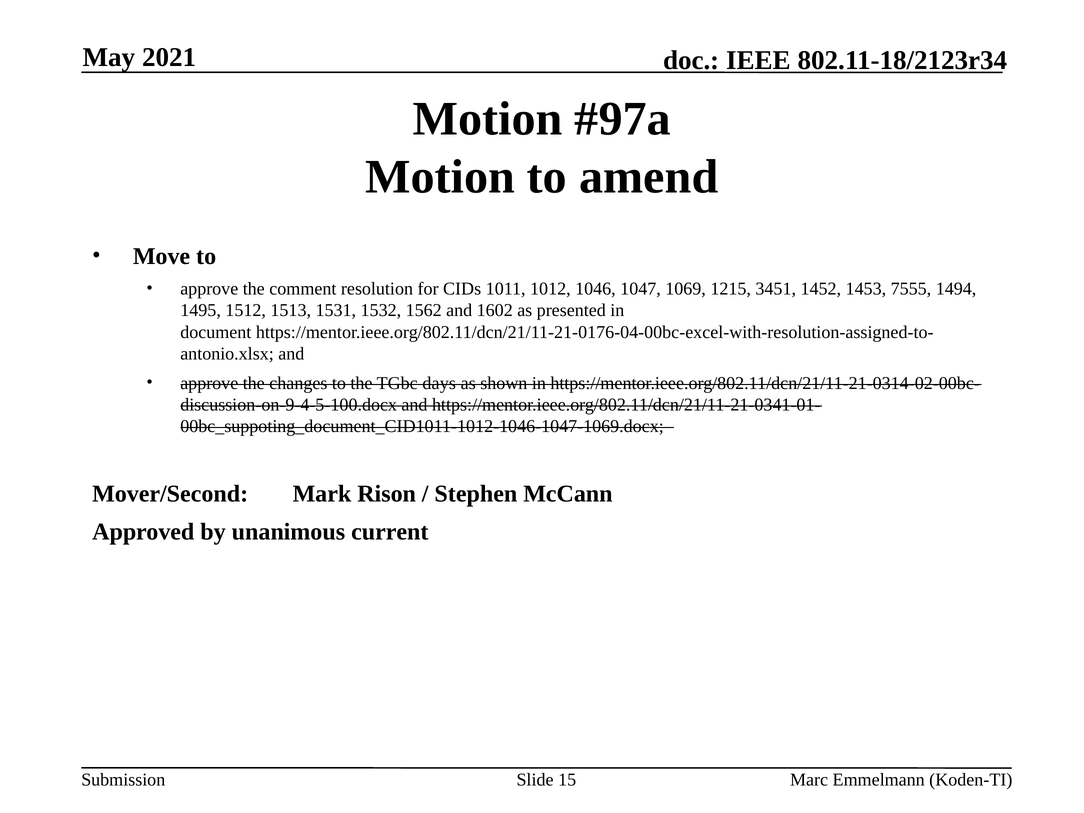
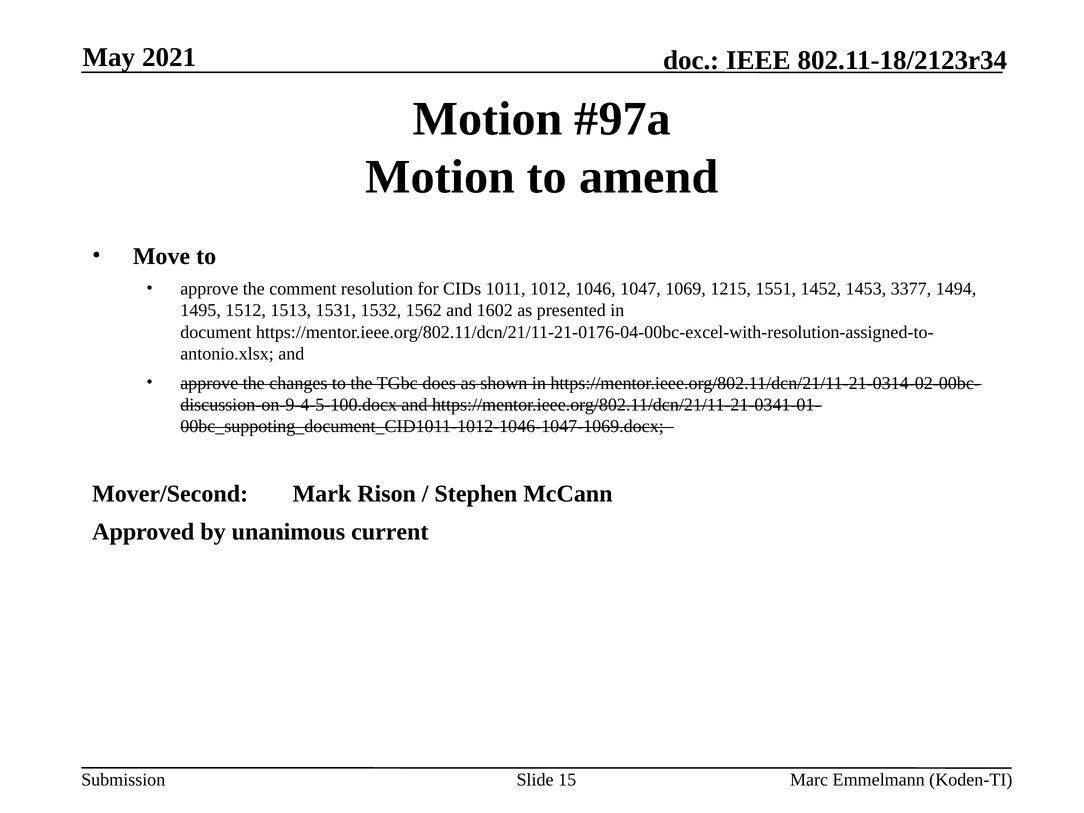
3451: 3451 -> 1551 (776, 289)
7555: 7555 -> 3377 (911, 289)
days: days -> does (439, 383)
